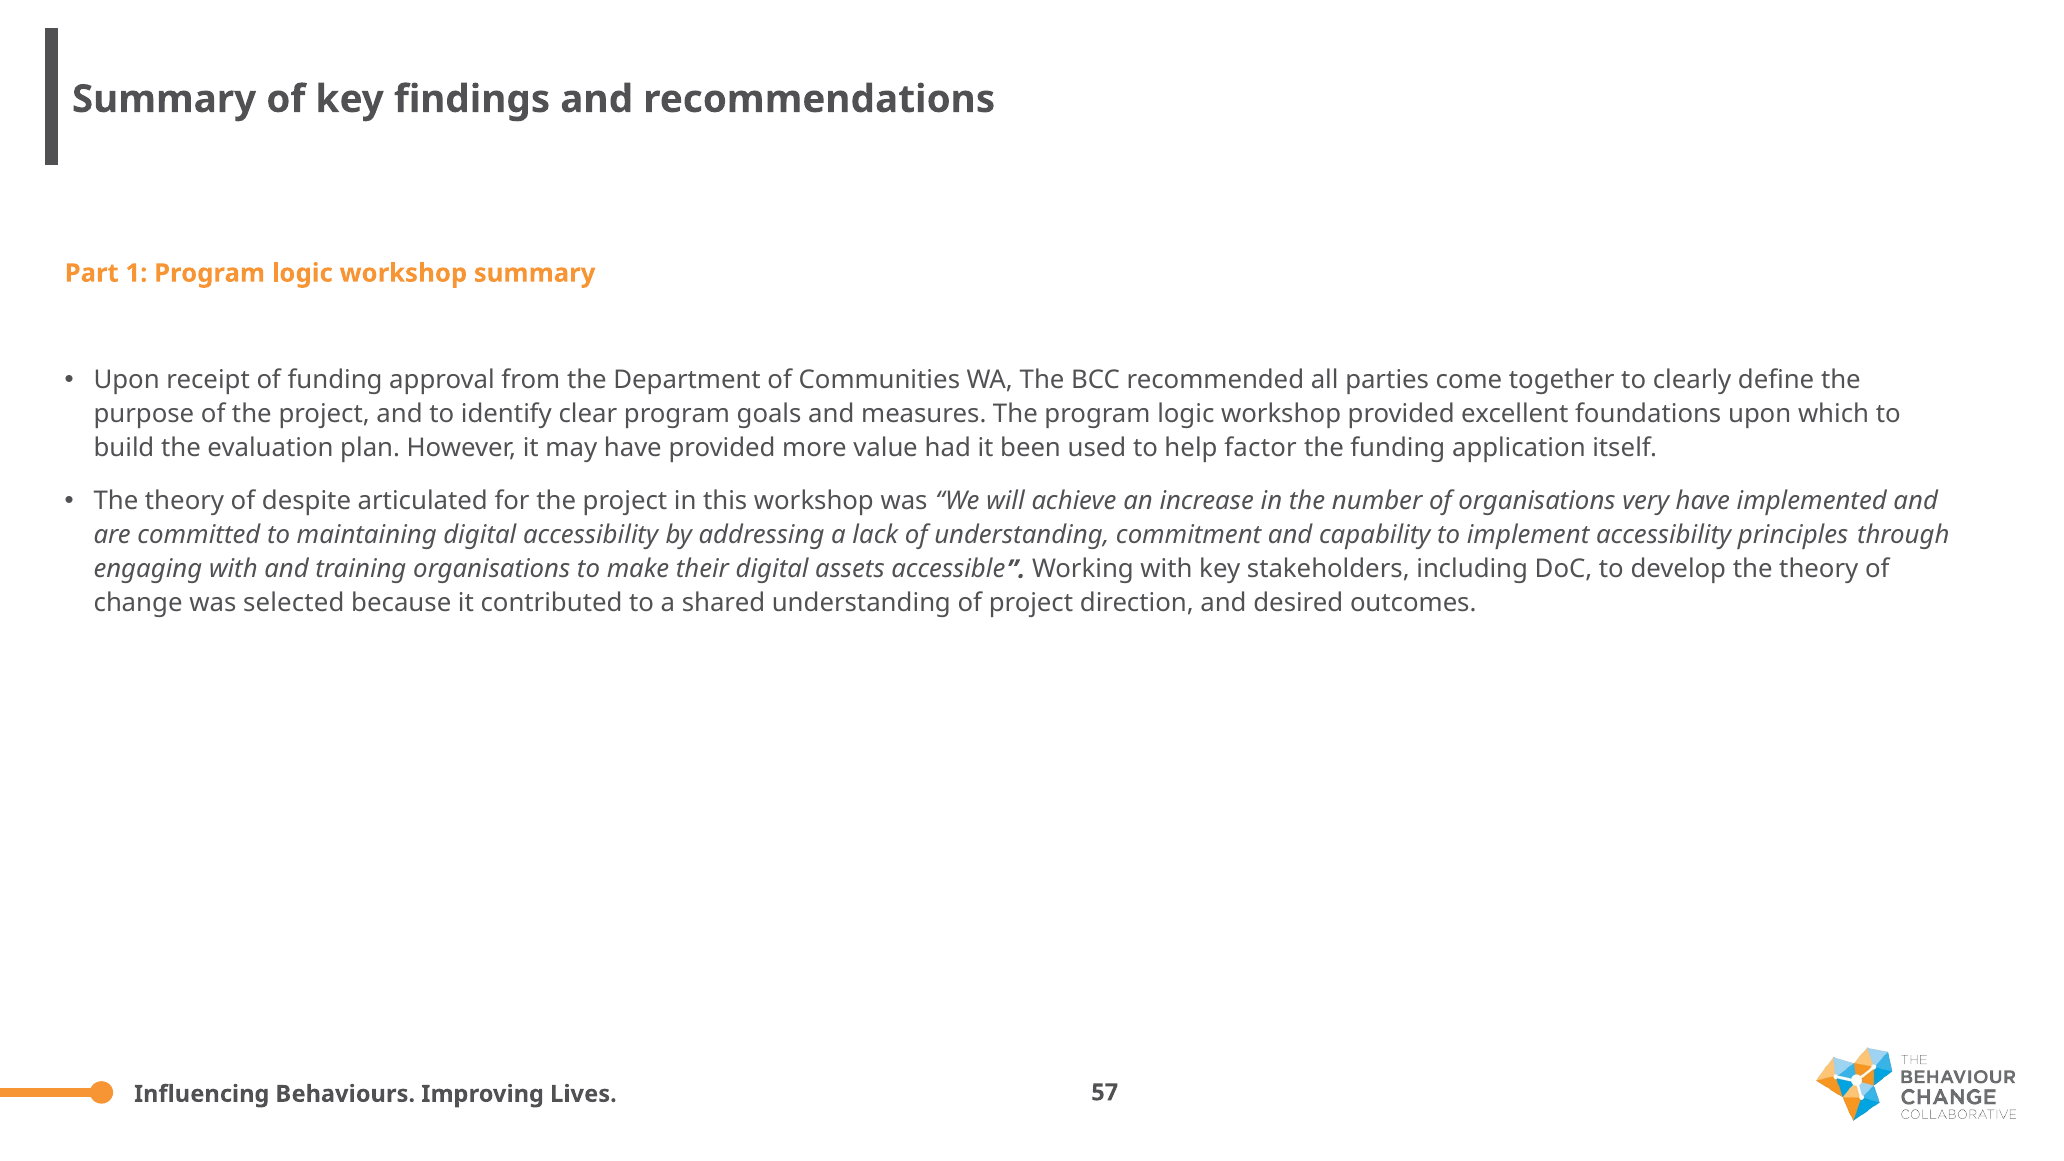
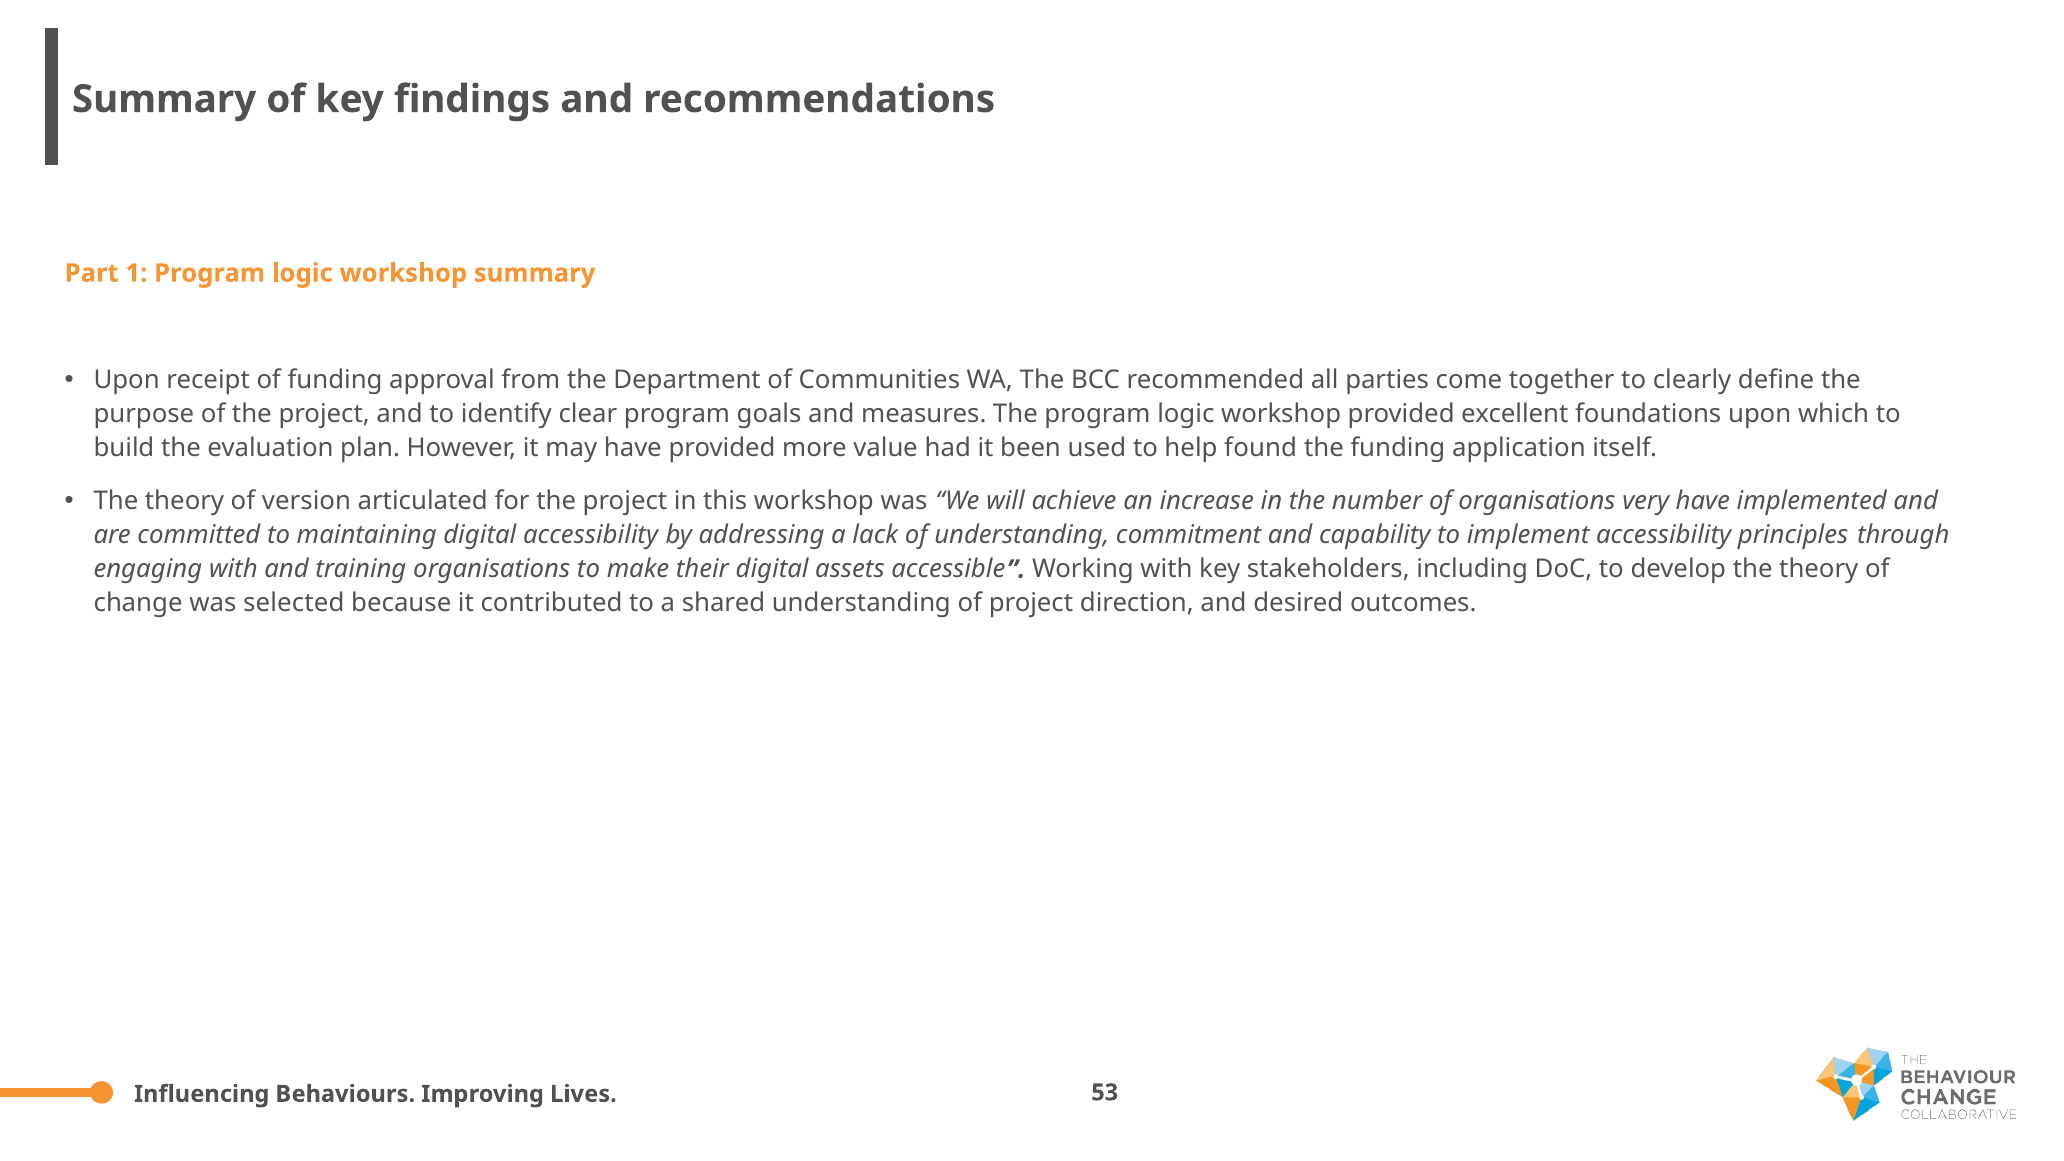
factor: factor -> found (1261, 448)
despite: despite -> version (306, 501)
57: 57 -> 53 (1105, 1093)
